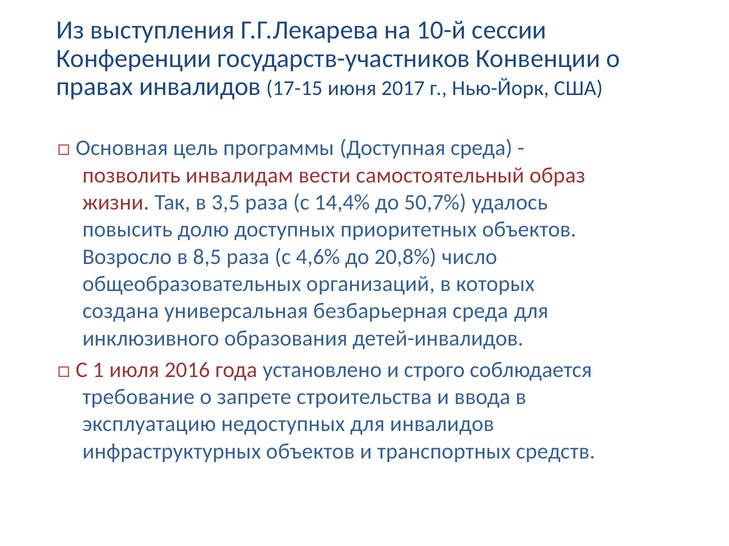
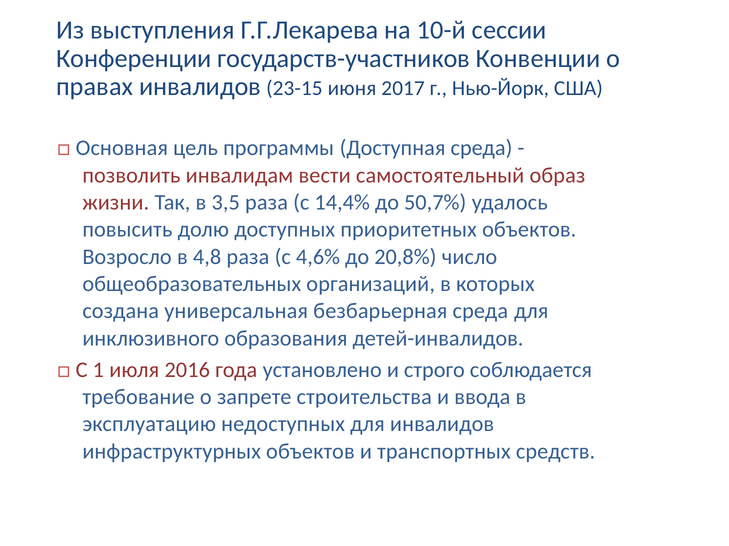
17-15: 17-15 -> 23-15 (294, 89)
8,5: 8,5 -> 4,8 (207, 257)
